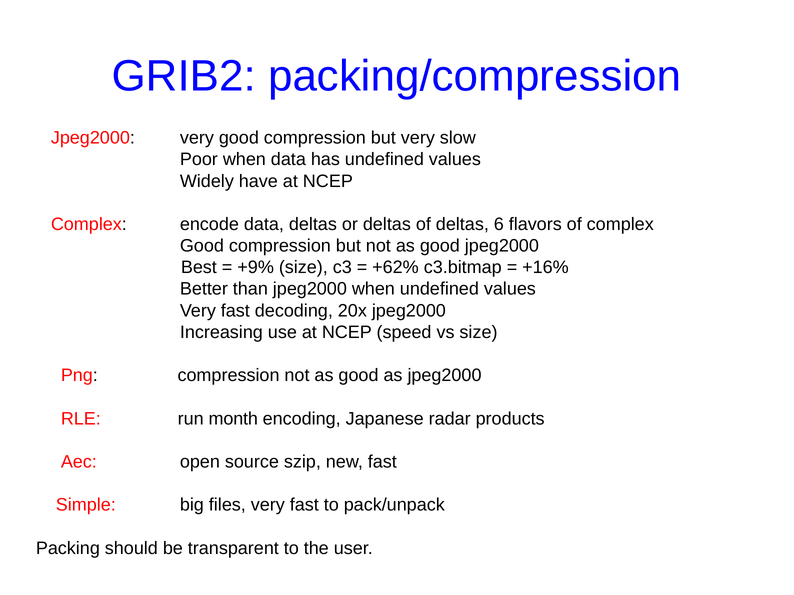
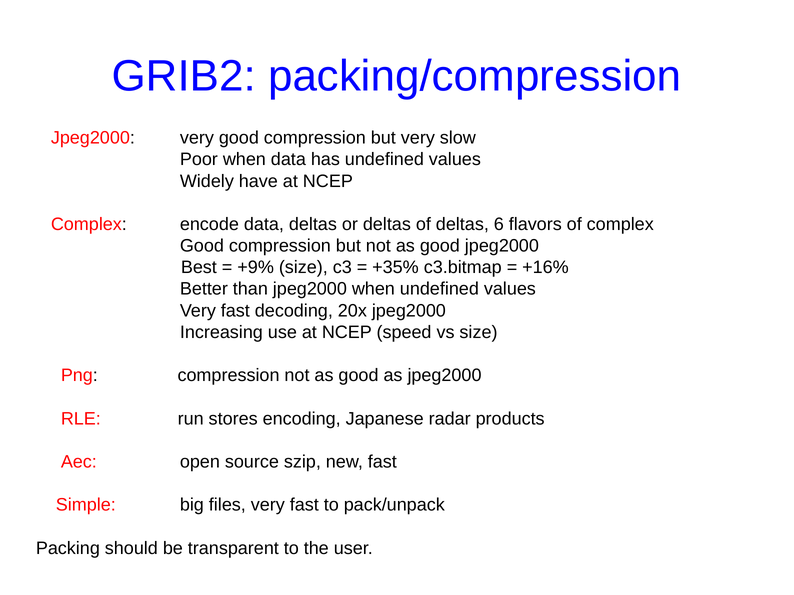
+62%: +62% -> +35% (395, 268)
month: month -> stores (233, 419)
